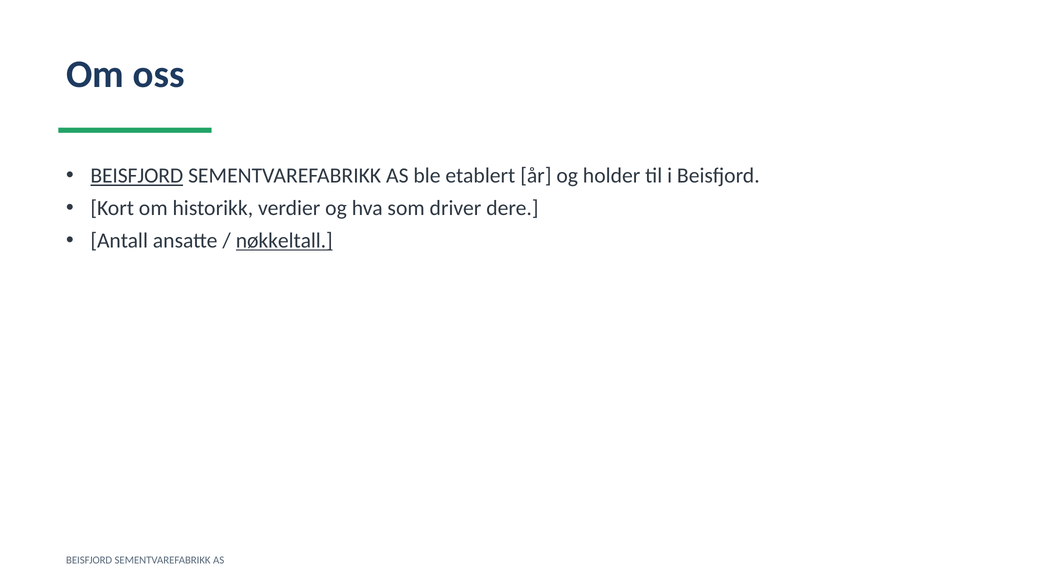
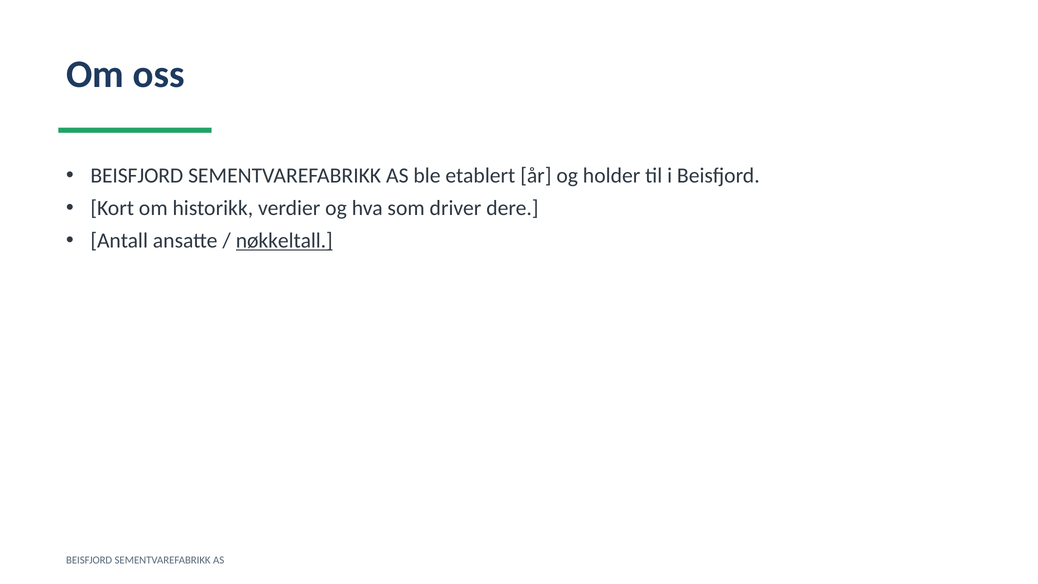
BEISFJORD underline: present -> none (137, 176)
